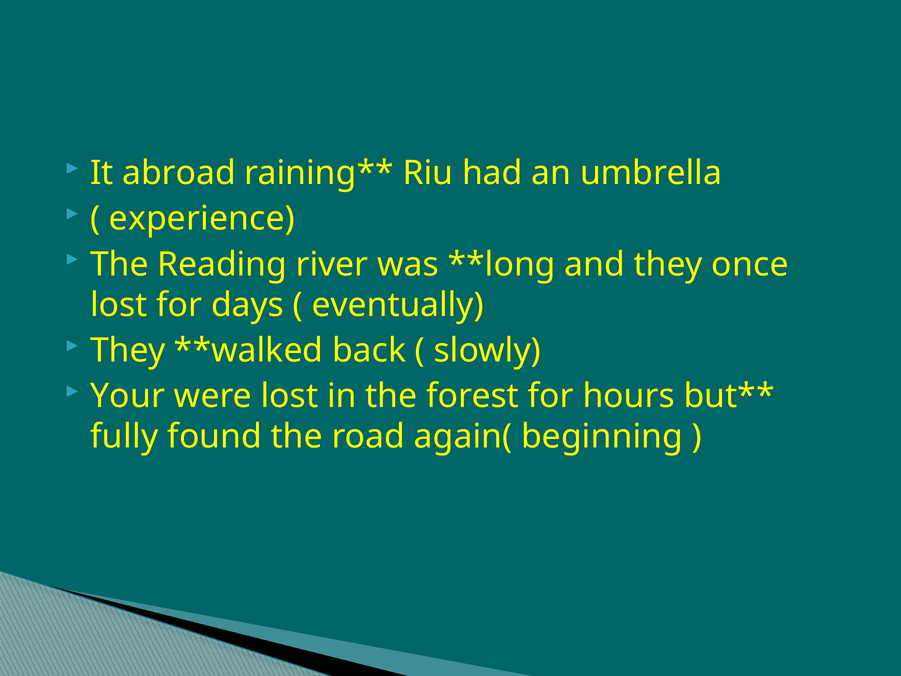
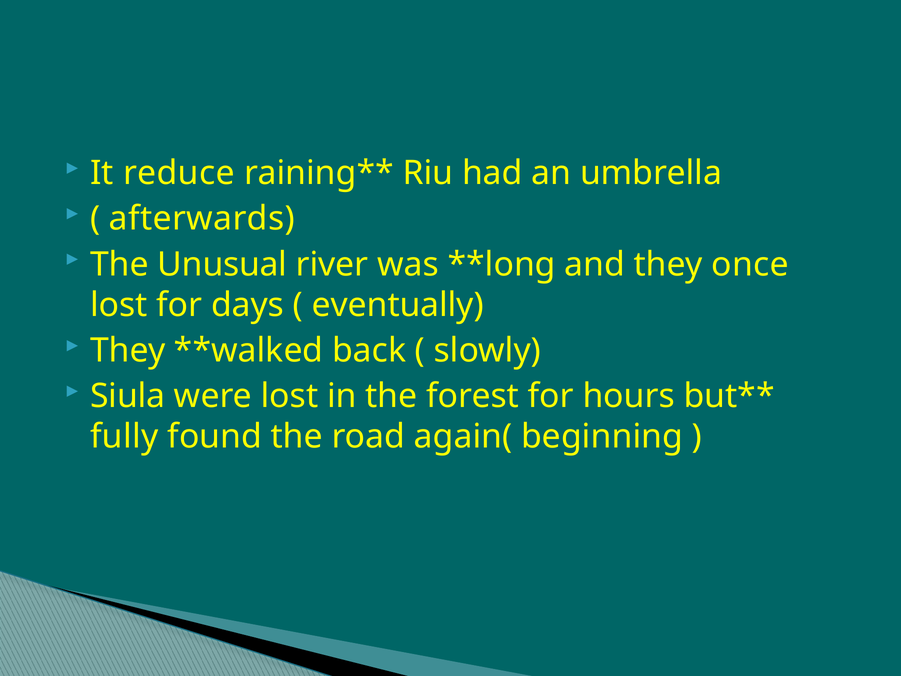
abroad: abroad -> reduce (179, 173)
experience: experience -> afterwards (202, 219)
Reading: Reading -> Unusual (222, 264)
Your: Your -> Siula (128, 396)
